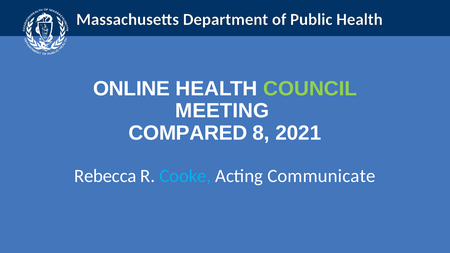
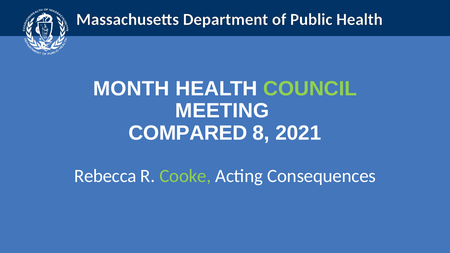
ONLINE: ONLINE -> MONTH (131, 89)
Cooke colour: light blue -> light green (185, 176)
Communicate: Communicate -> Consequences (322, 176)
